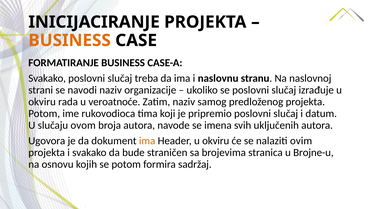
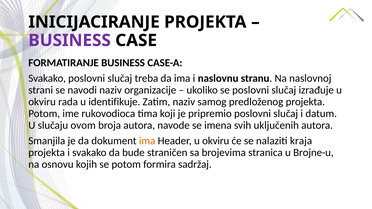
BUSINESS colour: orange -> purple (70, 40)
veroatnoće: veroatnoće -> identifikuje (114, 102)
Ugovora: Ugovora -> Smanjila (47, 141)
ovim: ovim -> kraja (301, 141)
